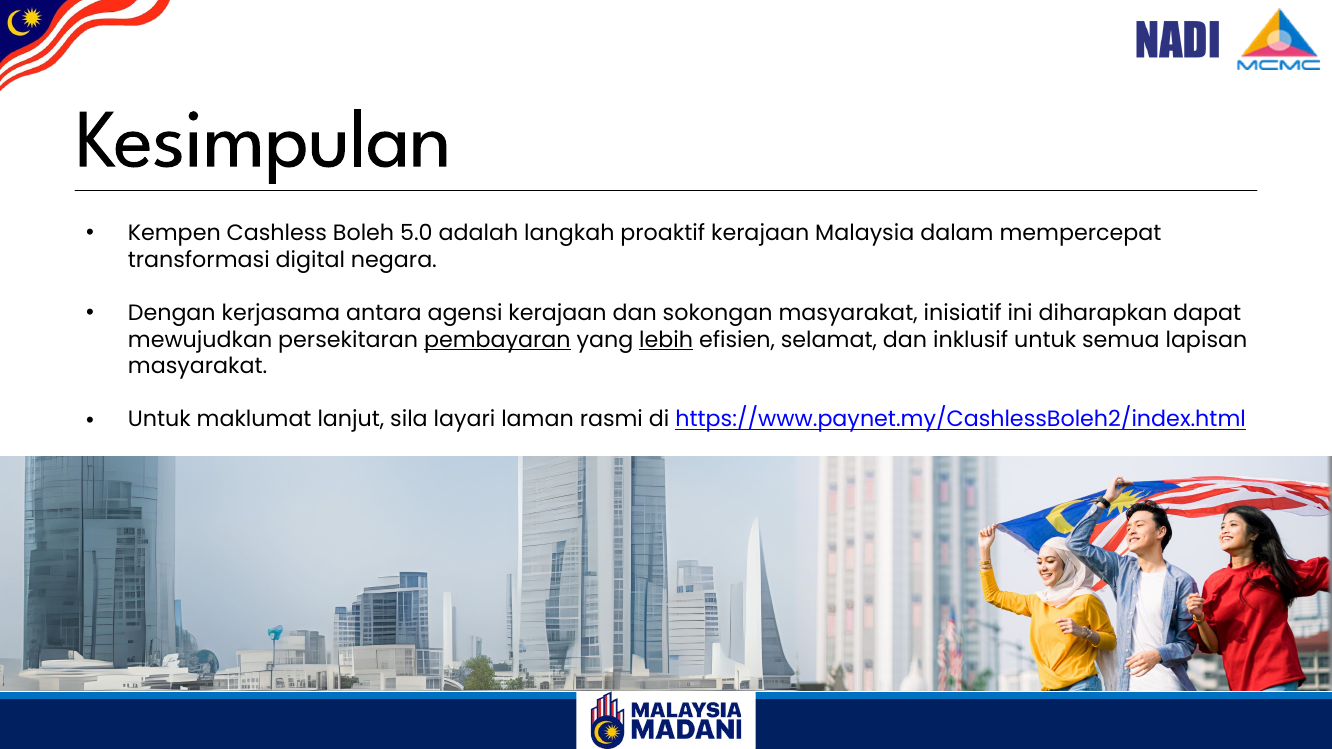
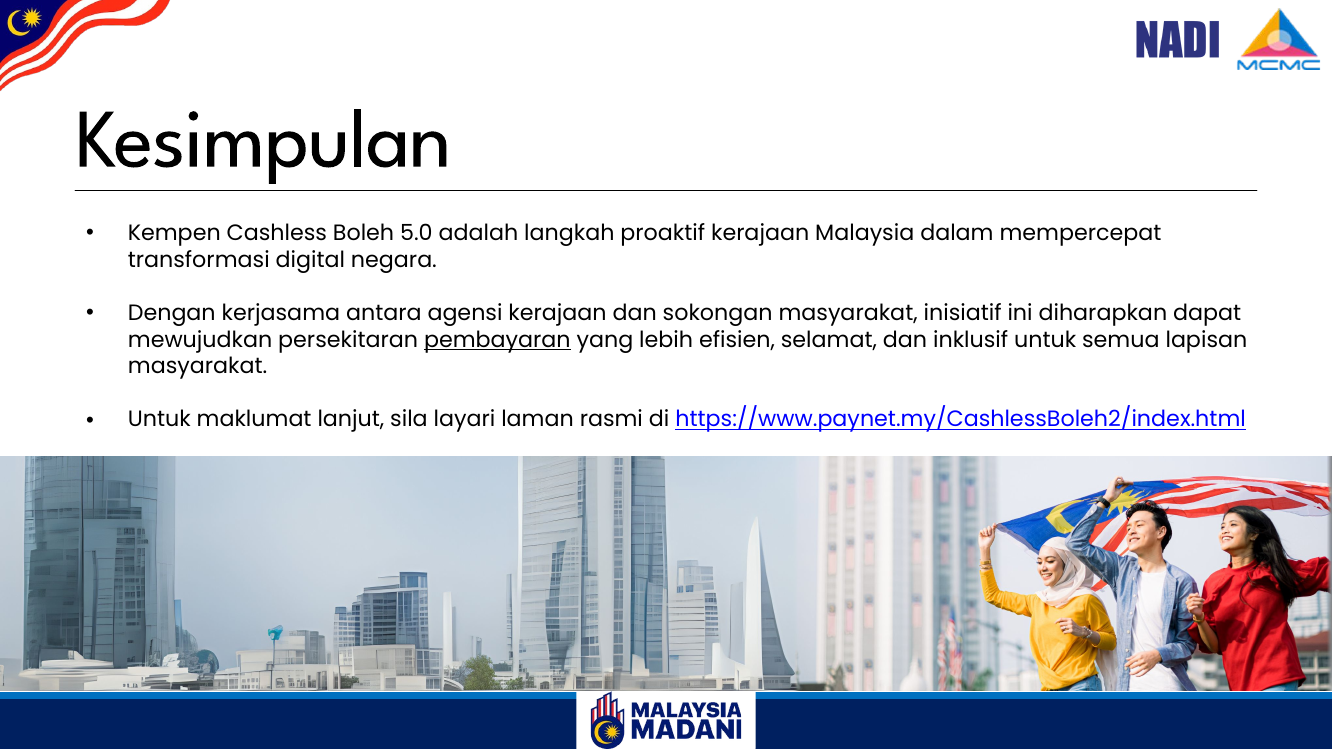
lebih underline: present -> none (666, 340)
